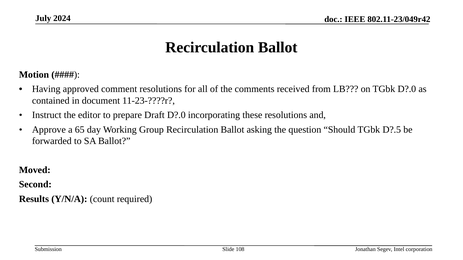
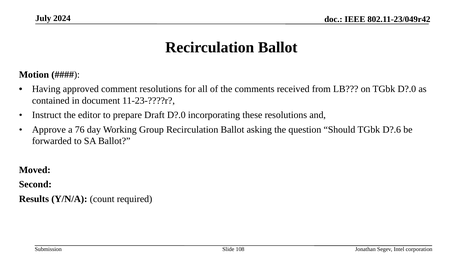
65: 65 -> 76 (80, 130)
D?.5: D?.5 -> D?.6 (392, 130)
